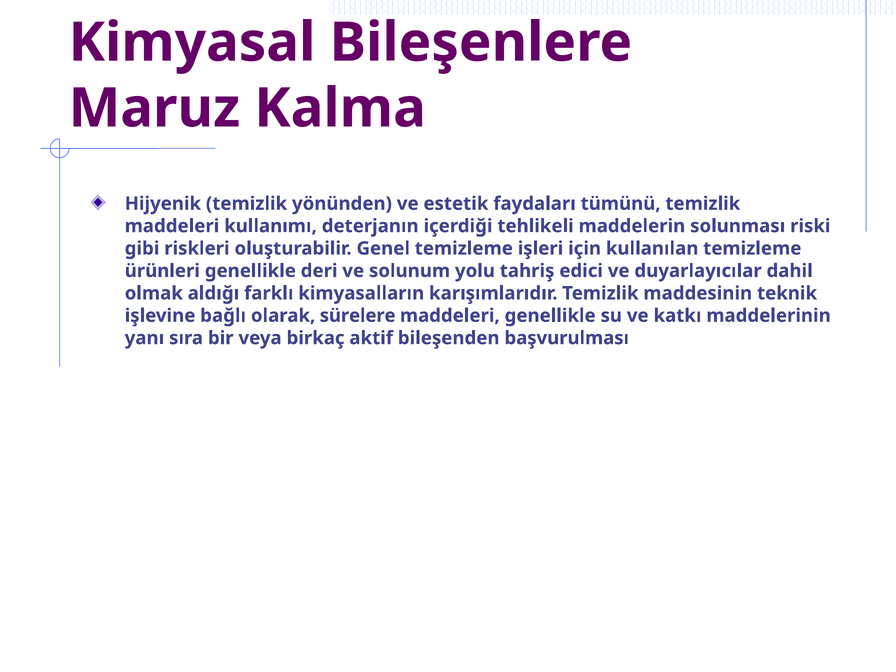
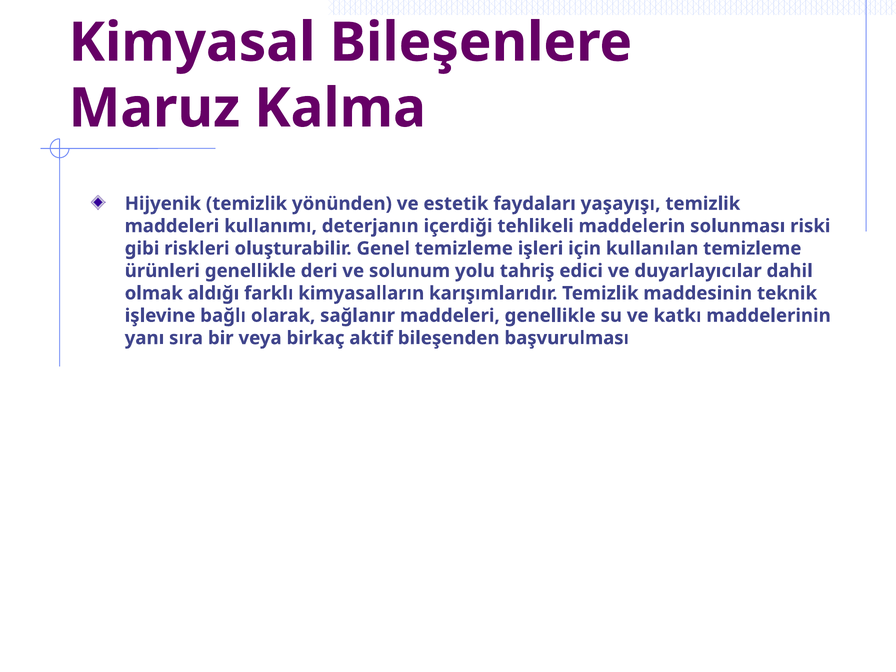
tümünü: tümünü -> yaşayışı (621, 204)
sürelere: sürelere -> sağlanır (358, 316)
